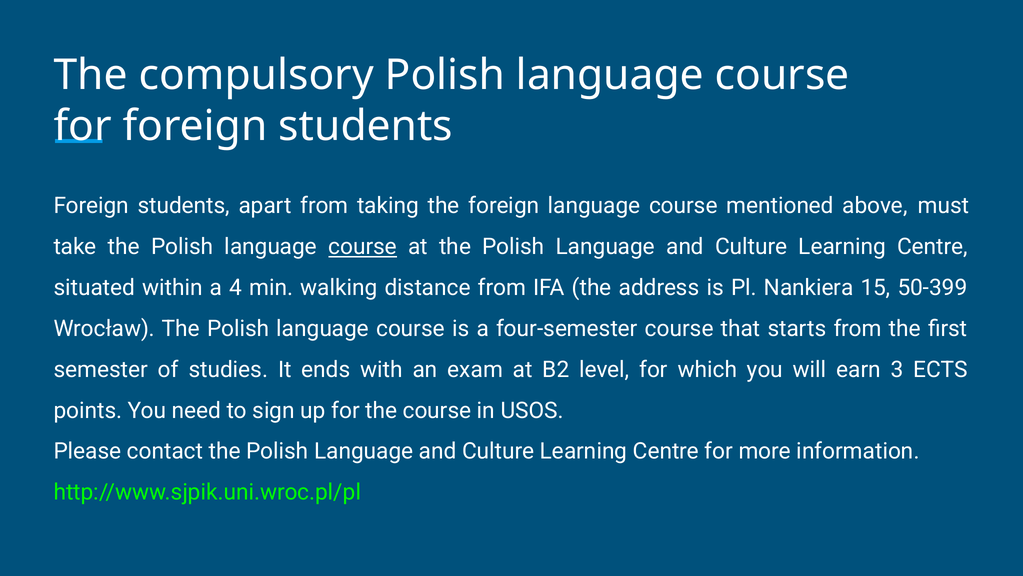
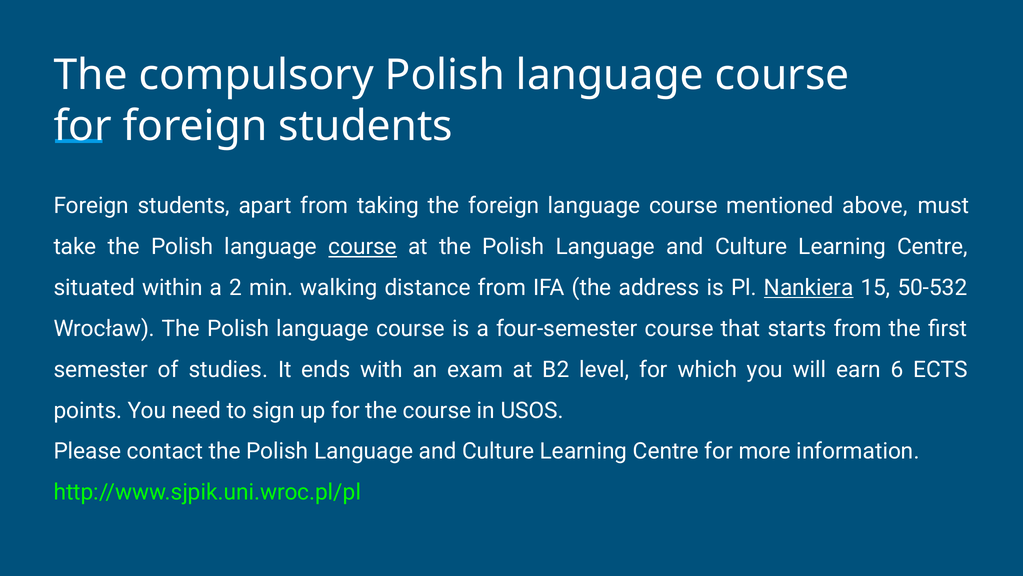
4: 4 -> 2 (236, 287)
Nankiera underline: none -> present (809, 287)
50-399: 50-399 -> 50-532 (932, 287)
3: 3 -> 6 (897, 369)
